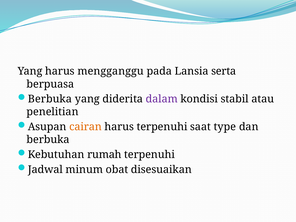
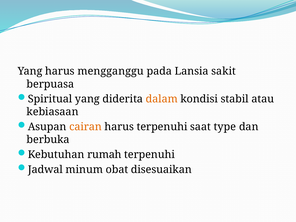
serta: serta -> sakit (224, 71)
Berbuka: Berbuka -> Spiritual (50, 99)
dalam colour: purple -> orange (162, 99)
penelitian: penelitian -> kebiasaan (53, 112)
